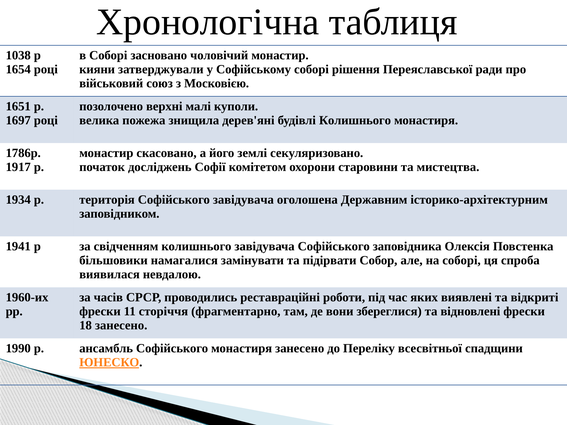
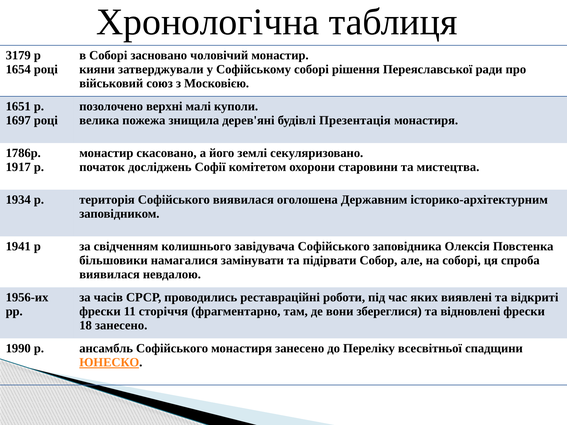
1038: 1038 -> 3179 (18, 55)
будівлі Колишнього: Колишнього -> Презентація (355, 120)
Софійського завідувача: завідувача -> виявилася (243, 200)
1960-их: 1960-их -> 1956-их (27, 297)
